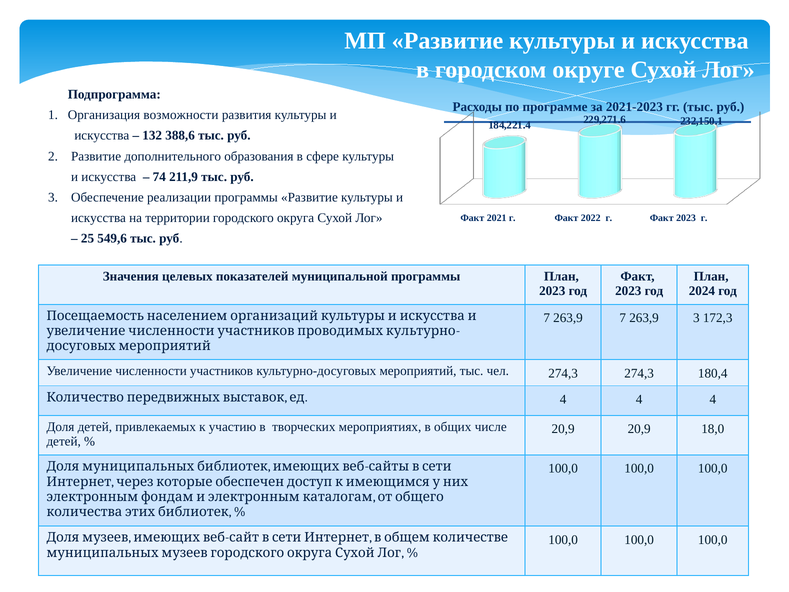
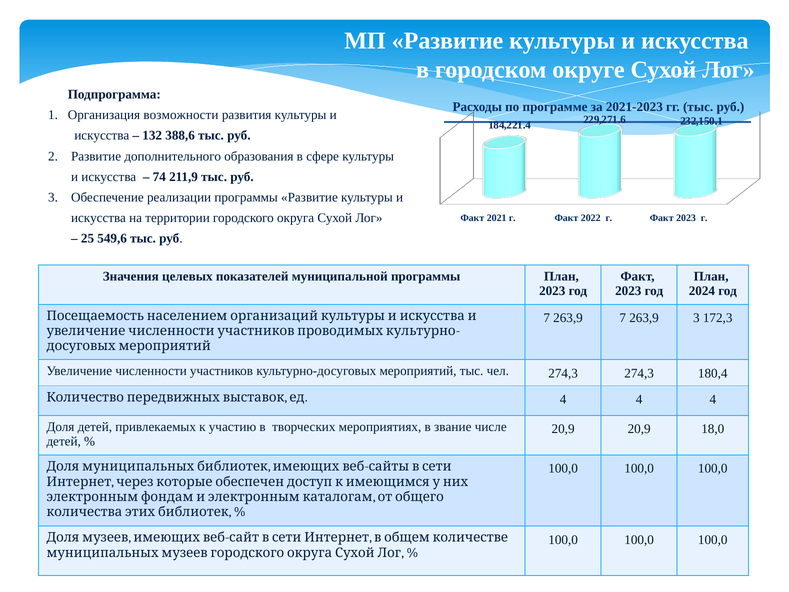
общих: общих -> звание (453, 427)
